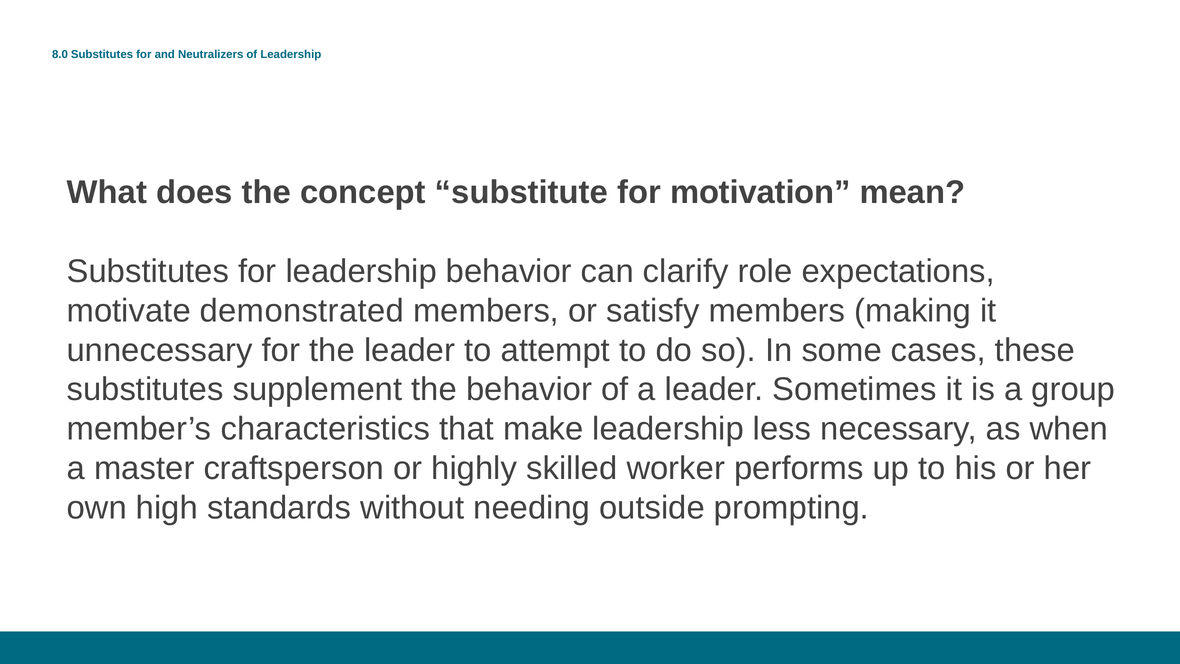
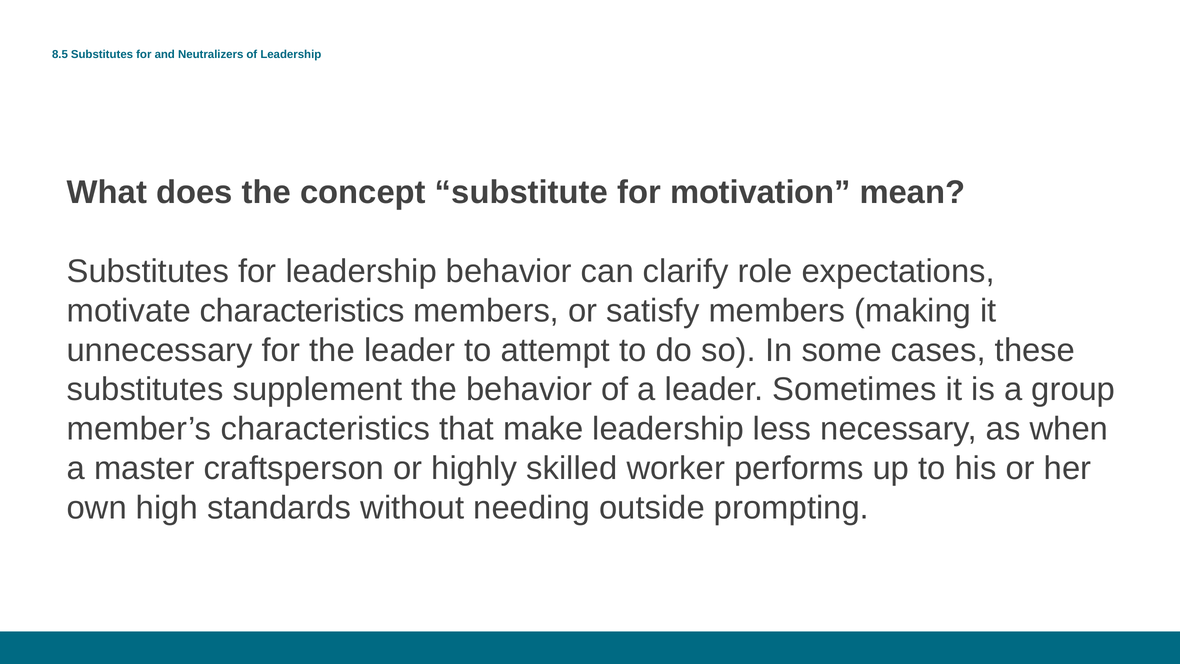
8.0: 8.0 -> 8.5 (60, 54)
motivate demonstrated: demonstrated -> characteristics (302, 311)
